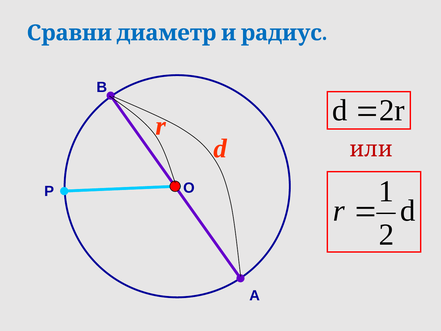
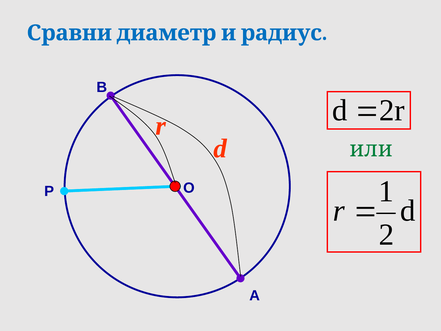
или colour: red -> green (371, 149)
